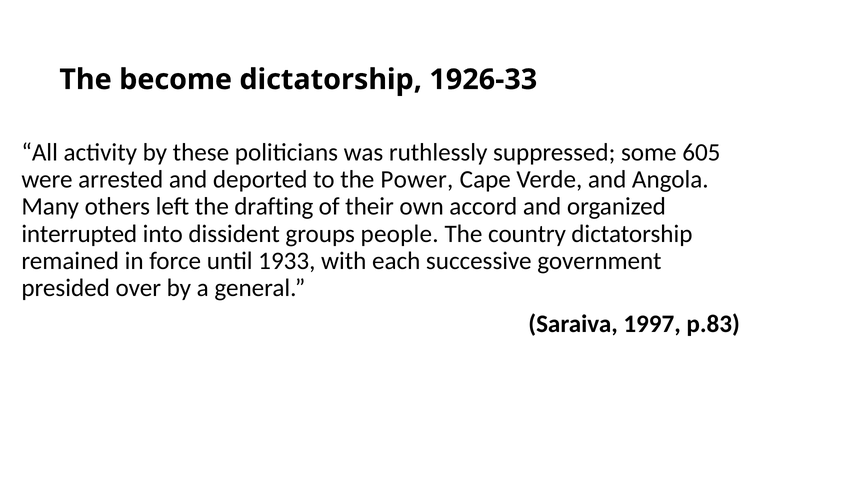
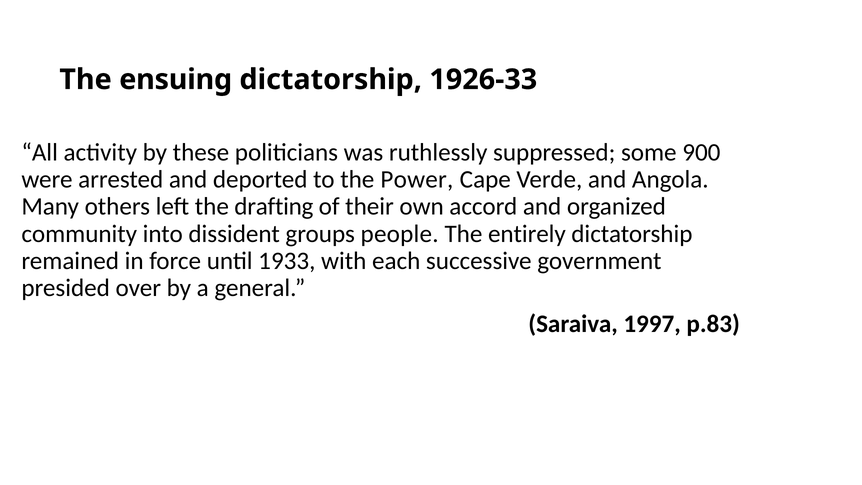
become: become -> ensuing (176, 80)
605: 605 -> 900 (701, 152)
interrupted: interrupted -> community (79, 234)
country: country -> entirely (527, 234)
